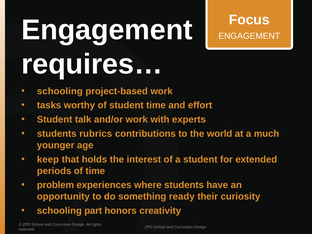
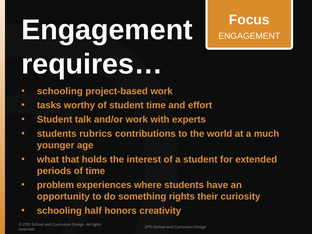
keep: keep -> what (48, 159)
something ready: ready -> rights (182, 197)
part: part -> half (93, 211)
